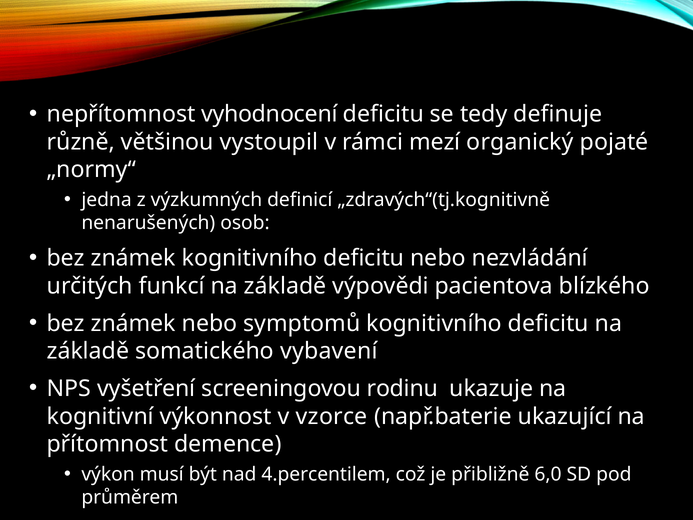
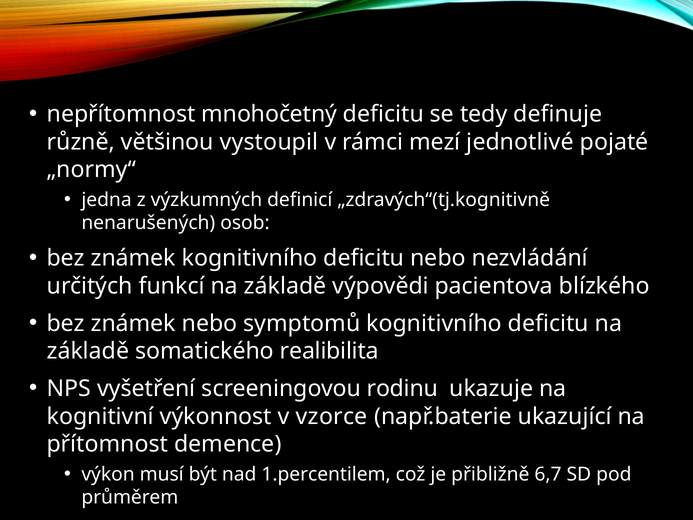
vyhodnocení: vyhodnocení -> mnohočetný (269, 114)
organický: organický -> jednotlivé (520, 142)
vybavení: vybavení -> realibilita (329, 351)
4.percentilem: 4.percentilem -> 1.percentilem (326, 474)
6,0: 6,0 -> 6,7 (548, 474)
